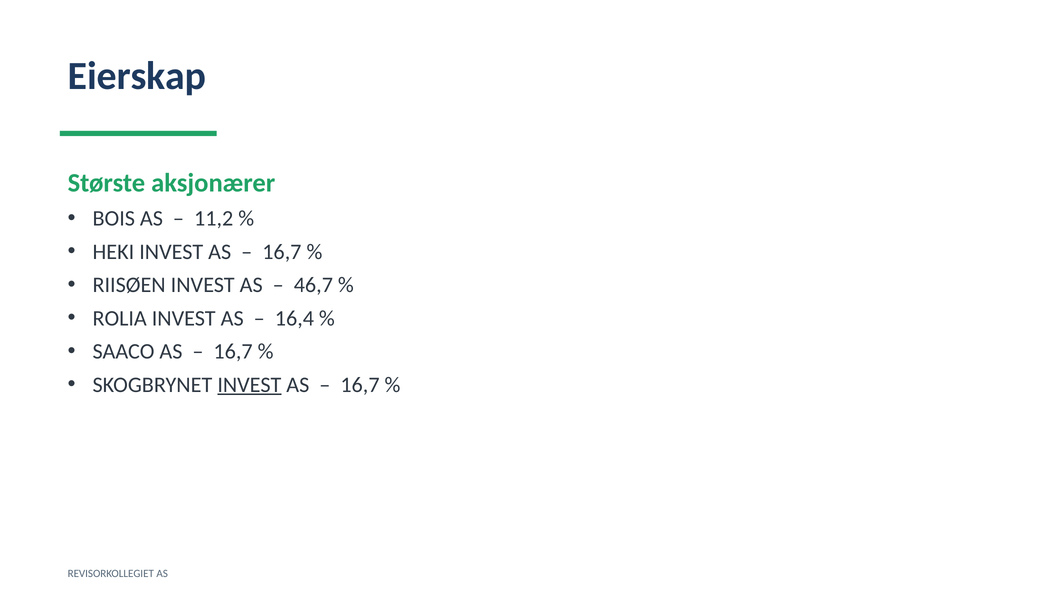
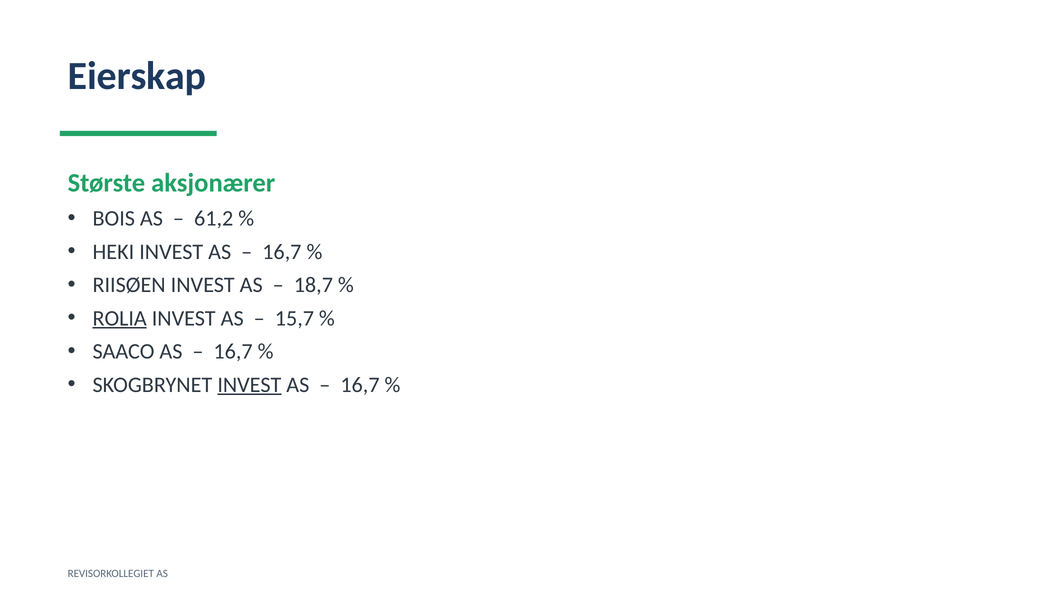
11,2: 11,2 -> 61,2 (214, 219)
46,7: 46,7 -> 18,7 (313, 285)
ROLIA underline: none -> present (120, 318)
16,4: 16,4 -> 15,7 (294, 318)
